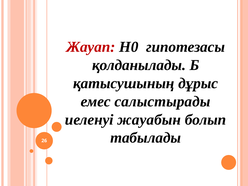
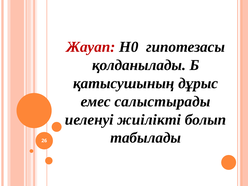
жауабын: жауабын -> жиілікті (149, 120)
